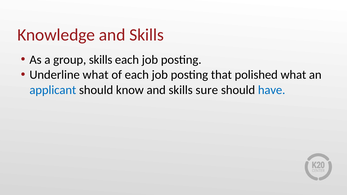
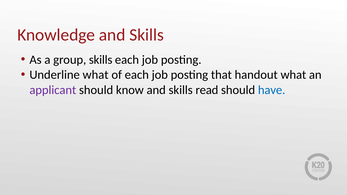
polished: polished -> handout (256, 75)
applicant colour: blue -> purple (53, 90)
sure: sure -> read (207, 90)
